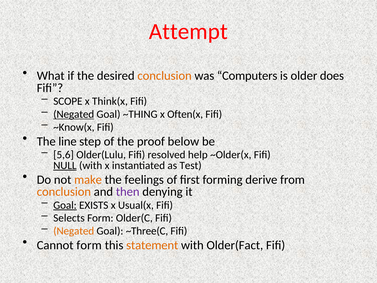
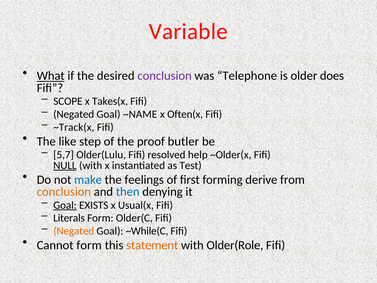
Attempt: Attempt -> Variable (188, 31)
What underline: none -> present (51, 76)
conclusion colour: orange -> purple (165, 76)
Computers: Computers -> Telephone (247, 76)
Think(x: Think(x -> Takes(x (110, 101)
Negated underline: present -> none (74, 114)
~THING: ~THING -> ~NAME (140, 114)
~Know(x: ~Know(x -> ~Track(x (74, 127)
line: line -> like (67, 141)
below: below -> butler (183, 141)
5,6: 5,6 -> 5,7 (64, 155)
make colour: orange -> blue (88, 179)
then colour: purple -> blue (128, 192)
Selects: Selects -> Literals (69, 218)
~Three(C: ~Three(C -> ~While(C (147, 231)
Older(Fact: Older(Fact -> Older(Role (235, 245)
